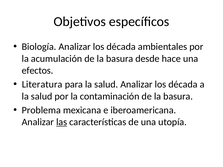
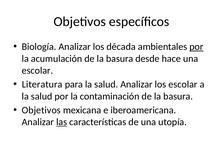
por underline: none -> present (196, 47)
efectos: efectos -> escolar (37, 71)
salud Analizar los década: década -> escolar (183, 84)
Problema: Problema -> Objetivos (41, 110)
